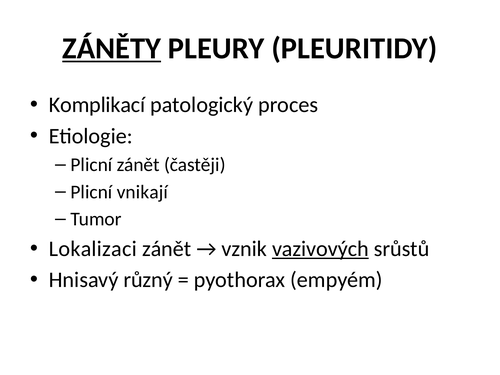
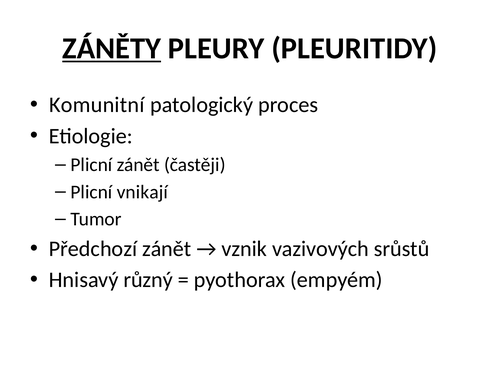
Komplikací: Komplikací -> Komunitní (97, 105)
Lokalizaci: Lokalizaci -> Předchozí (93, 249)
vazivových underline: present -> none (320, 249)
